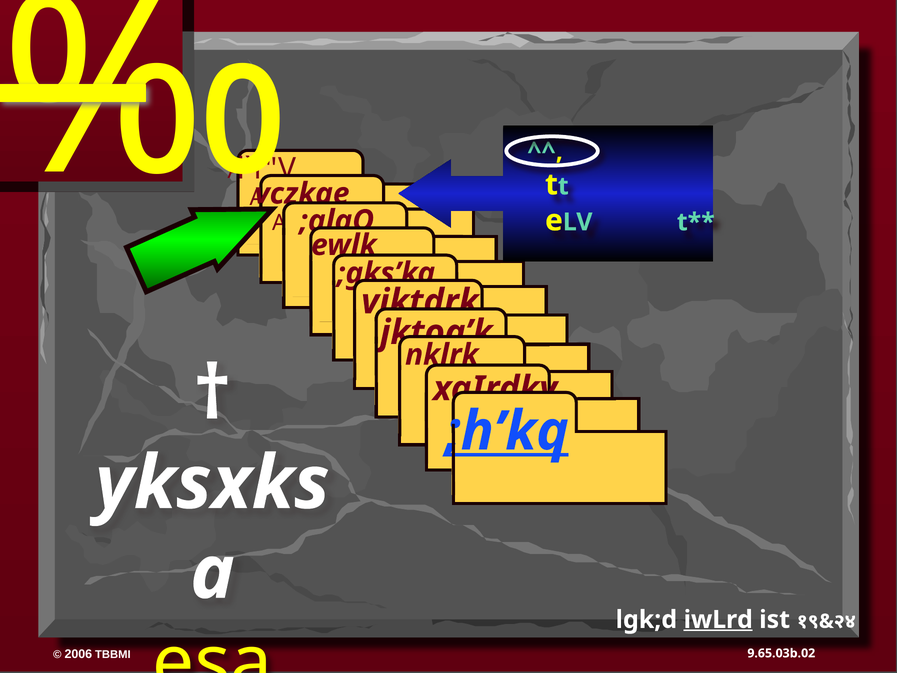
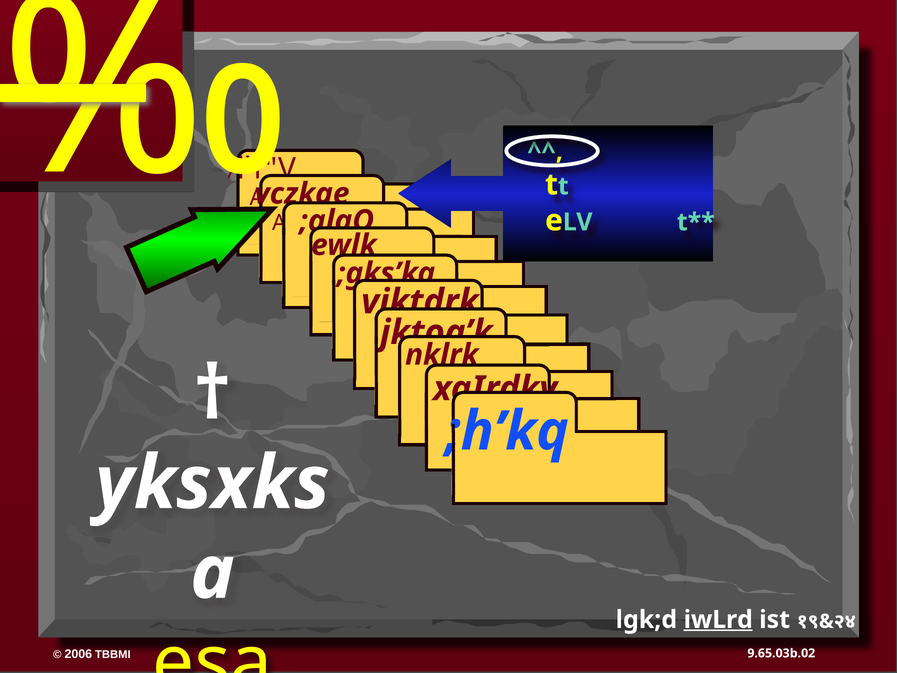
;h’kq underline: present -> none (507, 431)
